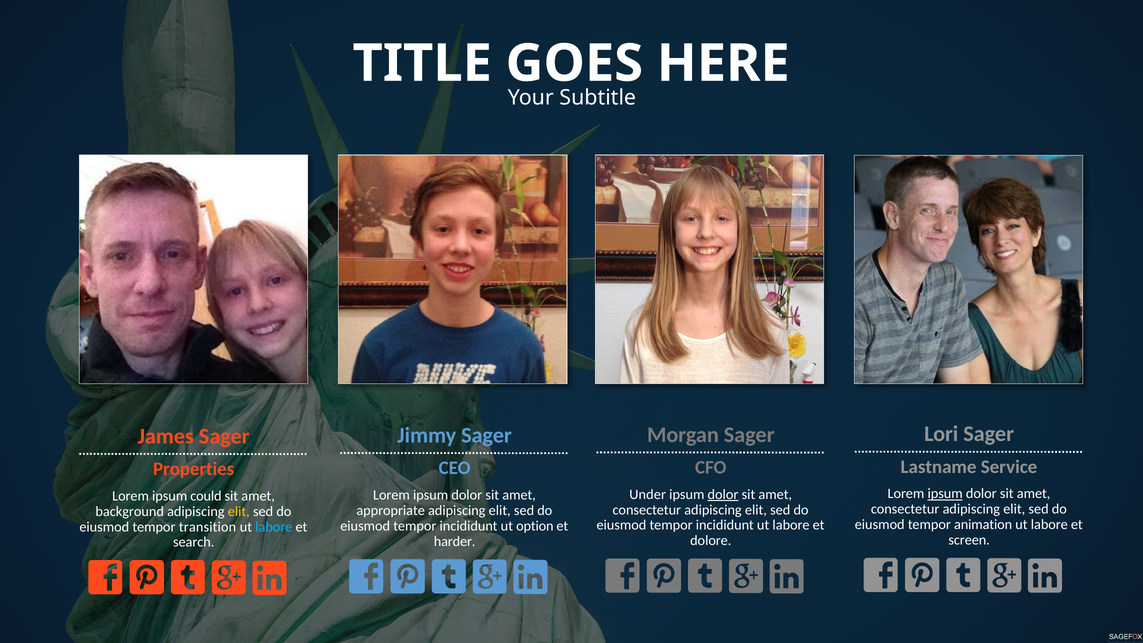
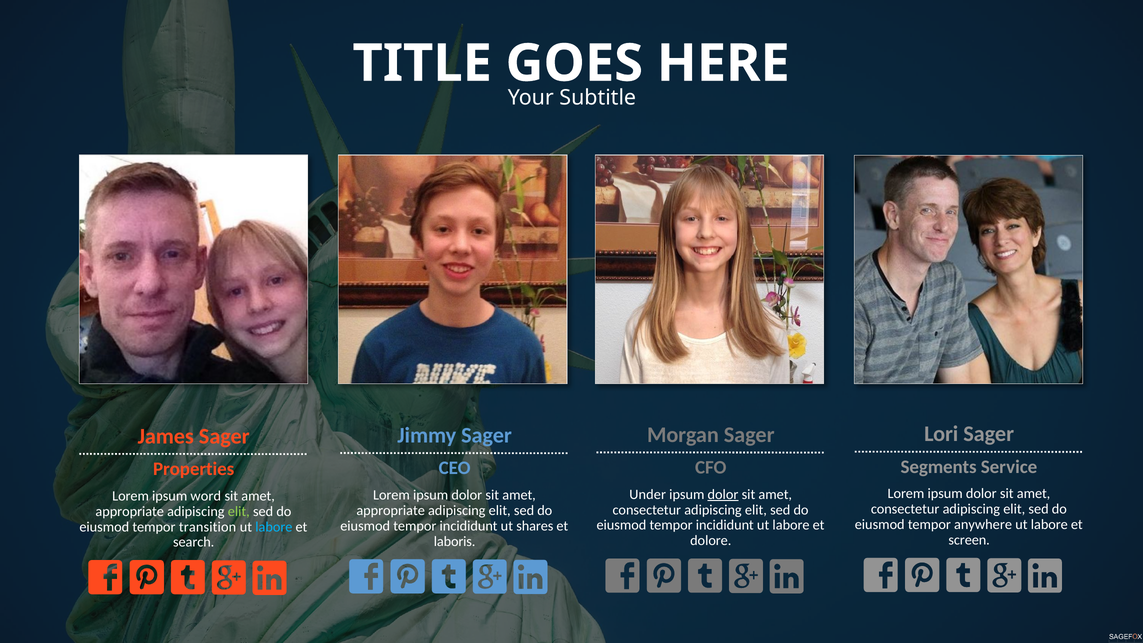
Lastname: Lastname -> Segments (939, 467)
ipsum underline: present -> none (945, 494)
could: could -> word (206, 496)
background: background -> appropriate (130, 511)
elit colour: yellow -> light green (239, 511)
animation: animation -> anywhere (983, 525)
option: option -> shares (535, 526)
harder: harder -> laboris (455, 541)
